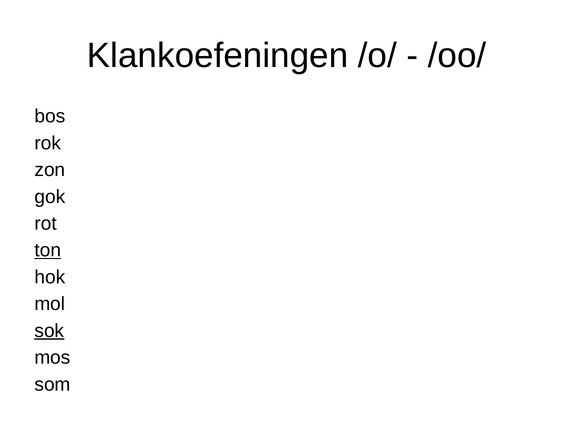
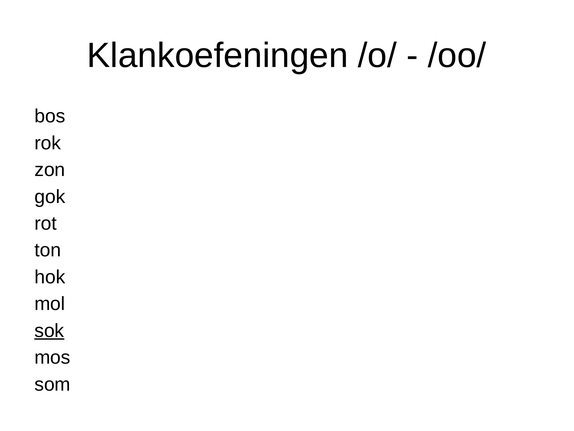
ton underline: present -> none (48, 250)
